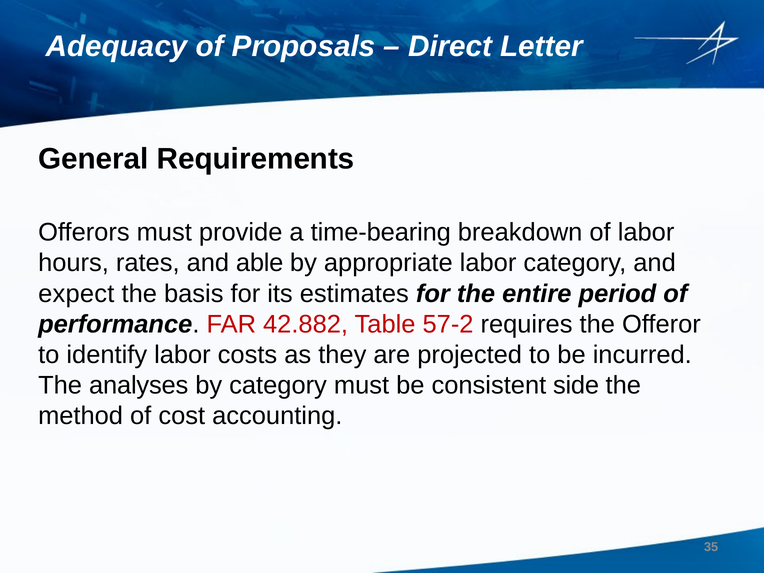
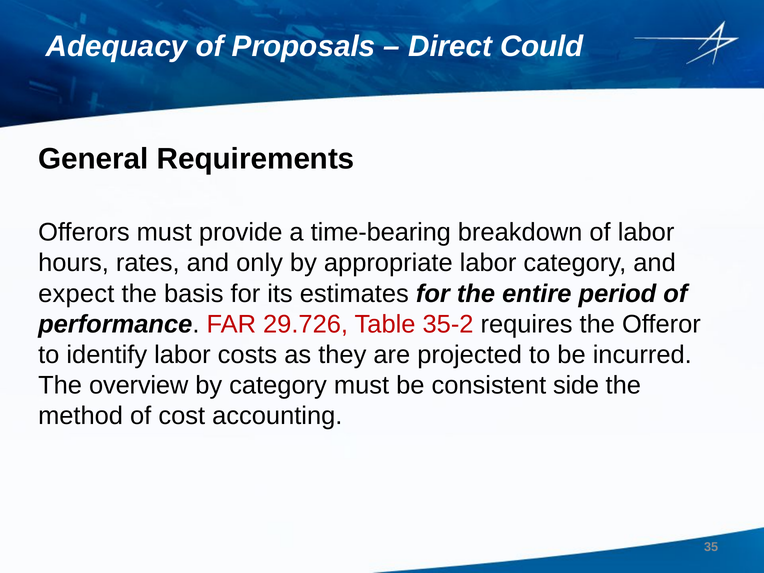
Letter: Letter -> Could (542, 47)
able: able -> only (260, 263)
42.882: 42.882 -> 29.726 (306, 324)
57-2: 57-2 -> 35-2 (448, 324)
analyses: analyses -> overview (139, 385)
